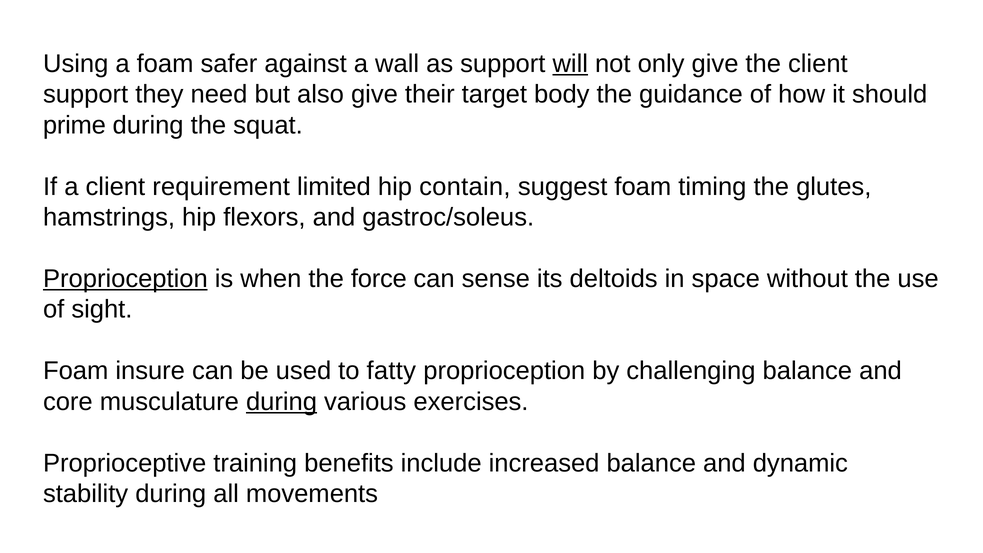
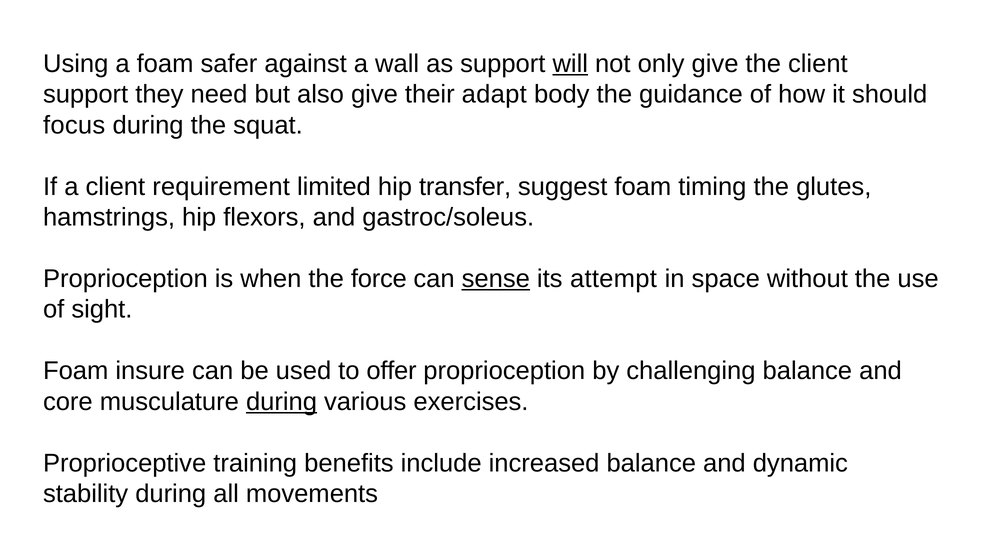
target: target -> adapt (494, 95)
prime: prime -> focus (74, 125)
contain: contain -> transfer (465, 187)
Proprioception underline: present -> none (125, 279)
sense underline: none -> present (496, 279)
deltoids: deltoids -> attempt (613, 279)
fatty: fatty -> offer (392, 371)
